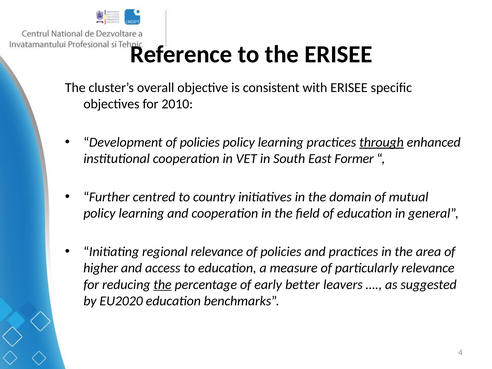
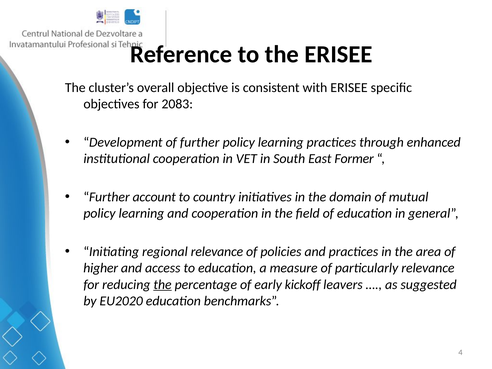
2010: 2010 -> 2083 (177, 104)
Development of policies: policies -> further (200, 142)
through underline: present -> none (381, 142)
centred: centred -> account (154, 197)
better: better -> kickoff (303, 285)
